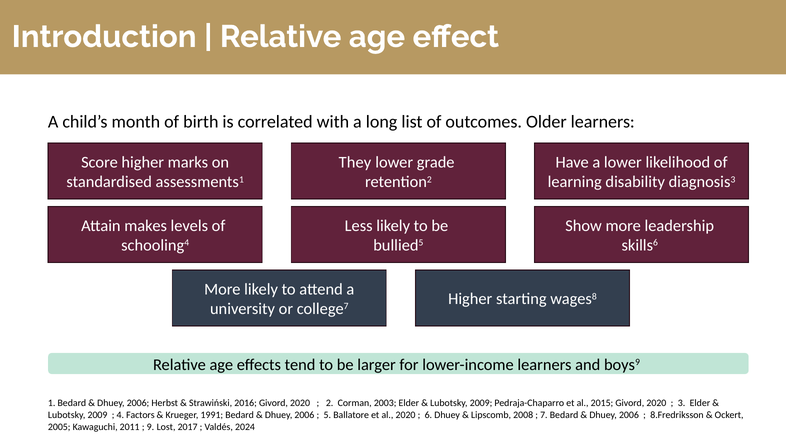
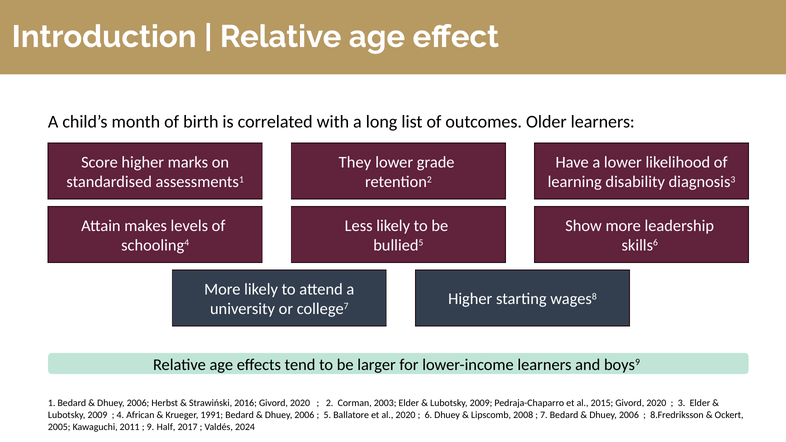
Factors: Factors -> African (140, 415)
Lost: Lost -> Half (166, 427)
